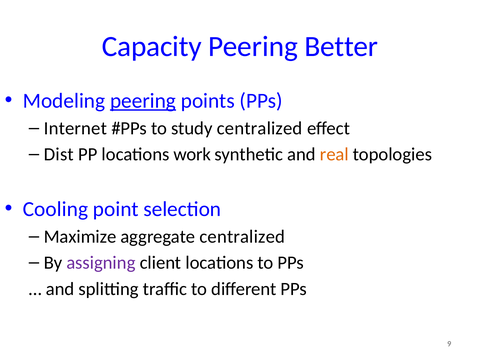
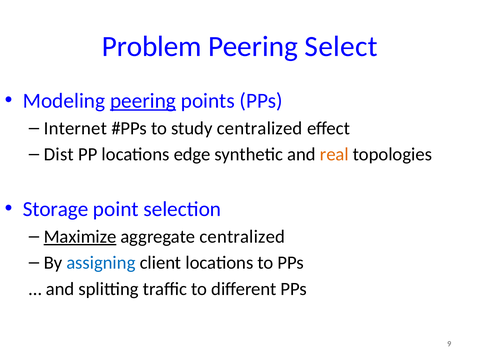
Capacity: Capacity -> Problem (152, 46)
Better: Better -> Select (341, 46)
work: work -> edge (192, 154)
Cooling: Cooling -> Storage (56, 209)
Maximize underline: none -> present (80, 237)
assigning colour: purple -> blue (101, 263)
